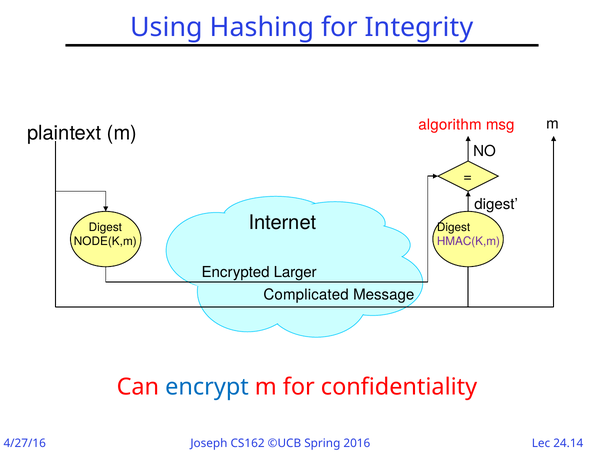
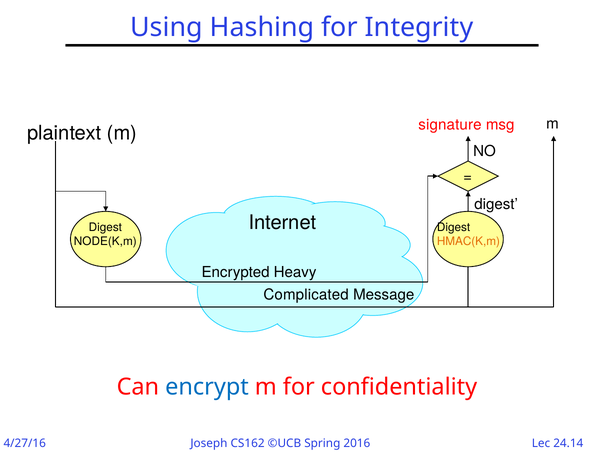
algorithm: algorithm -> signature (450, 125)
HMAC(K,m colour: purple -> orange (468, 241)
Larger: Larger -> Heavy (295, 272)
